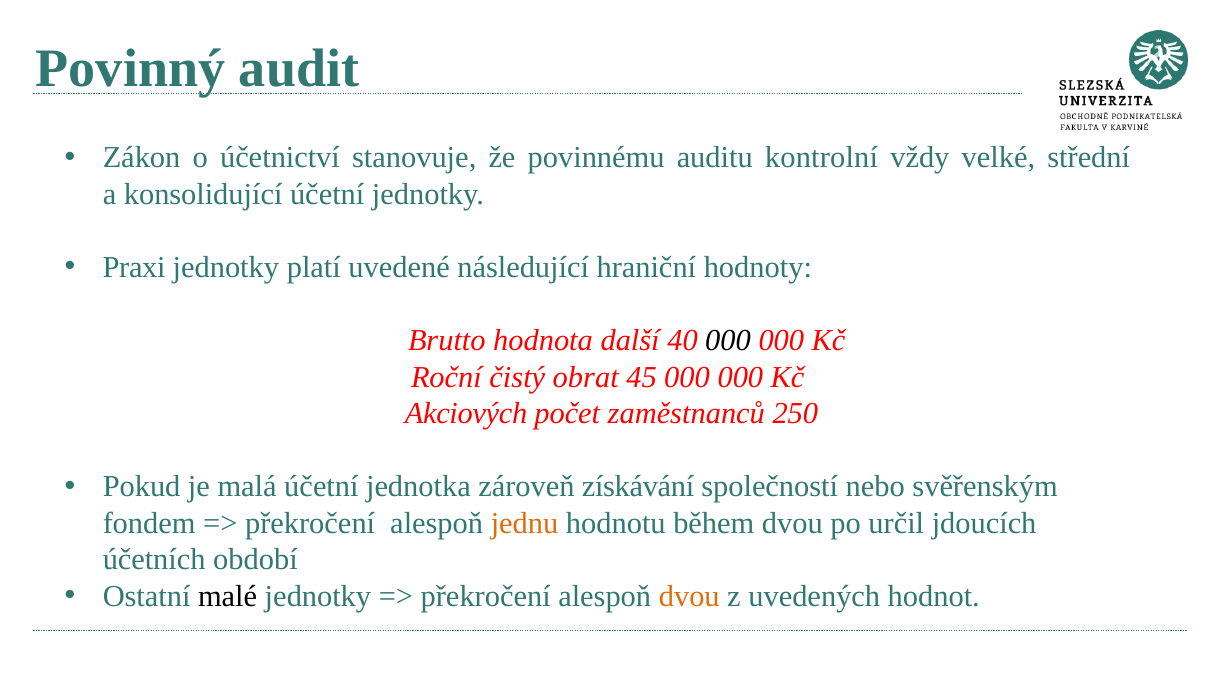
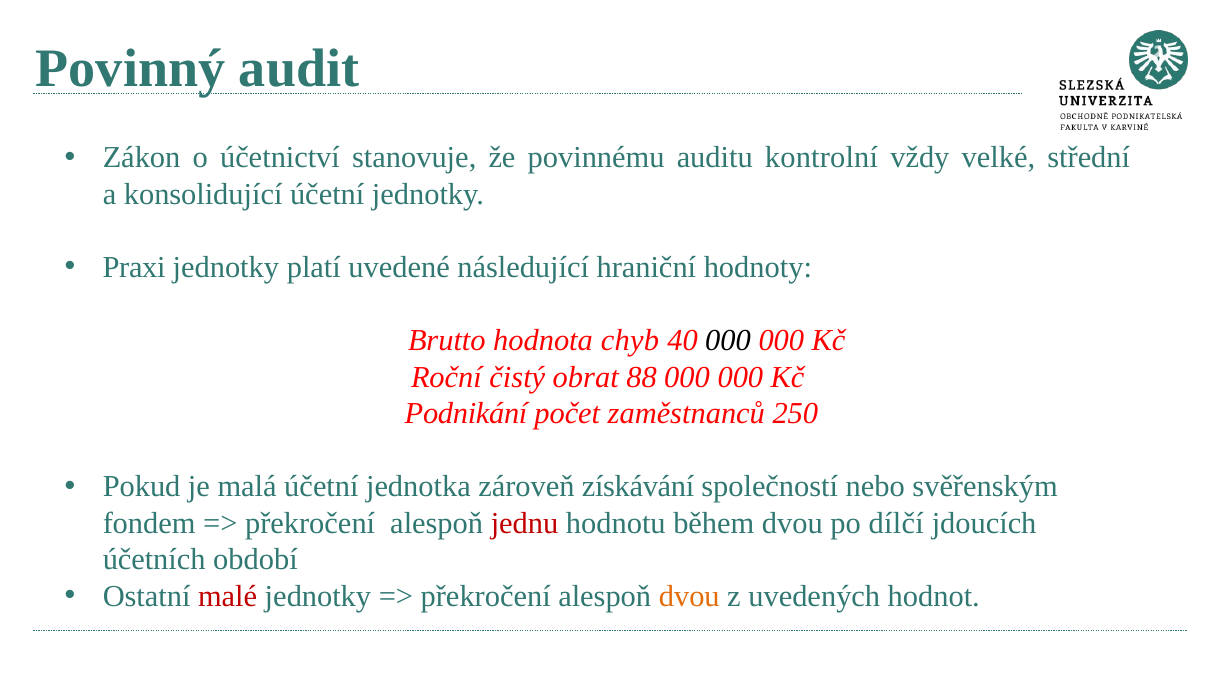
další: další -> chyb (630, 341)
45: 45 -> 88 (642, 377)
Akciových: Akciových -> Podnikání (466, 414)
jednu colour: orange -> red (525, 523)
určil: určil -> dílčí (896, 523)
malé colour: black -> red (228, 596)
